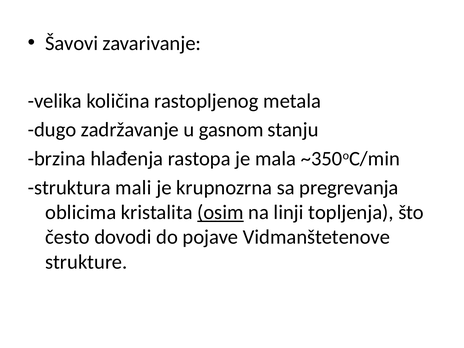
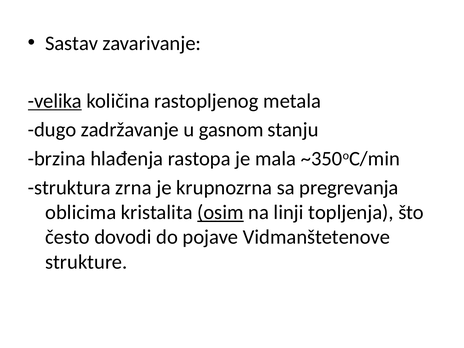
Šavovi: Šavovi -> Sastav (72, 43)
velika underline: none -> present (55, 101)
mali: mali -> zrna (133, 188)
